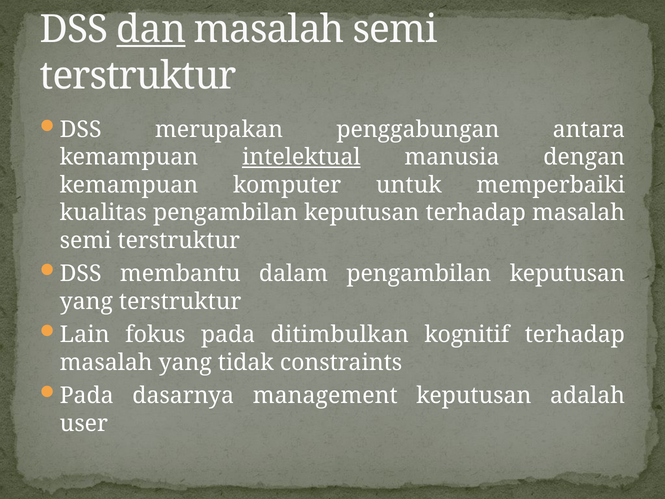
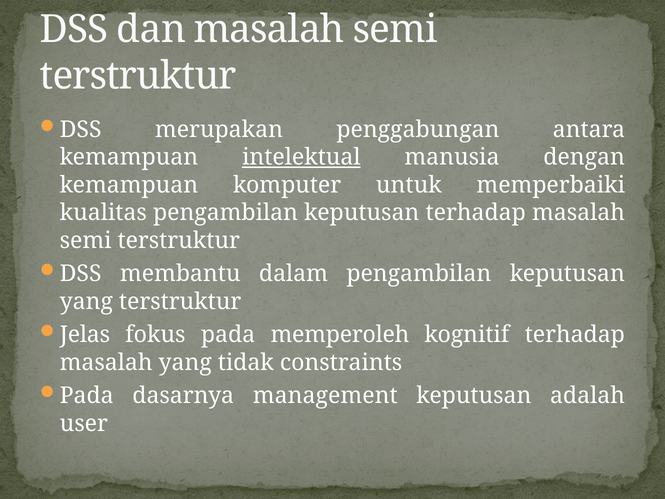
dan underline: present -> none (151, 29)
Lain: Lain -> Jelas (85, 335)
ditimbulkan: ditimbulkan -> memperoleh (340, 335)
